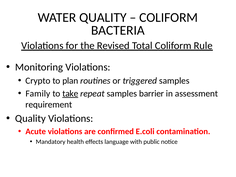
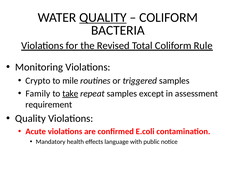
QUALITY underline: none -> present (103, 17)
plan: plan -> mile (70, 81)
barrier: barrier -> except (152, 94)
